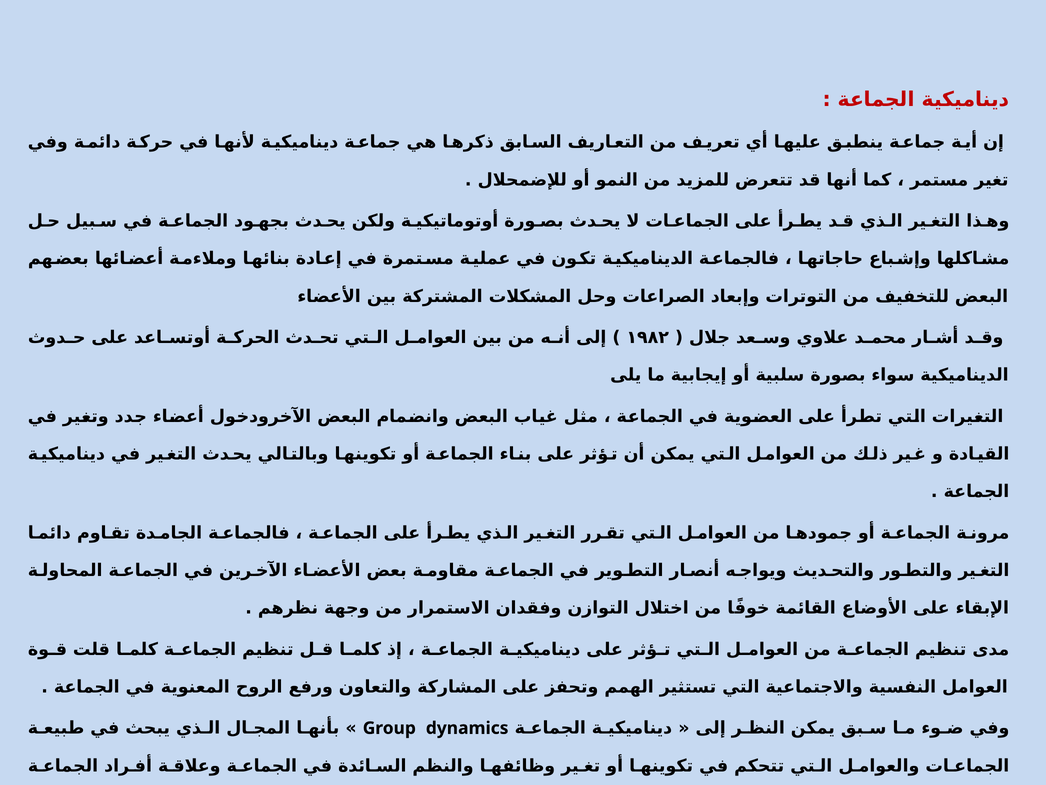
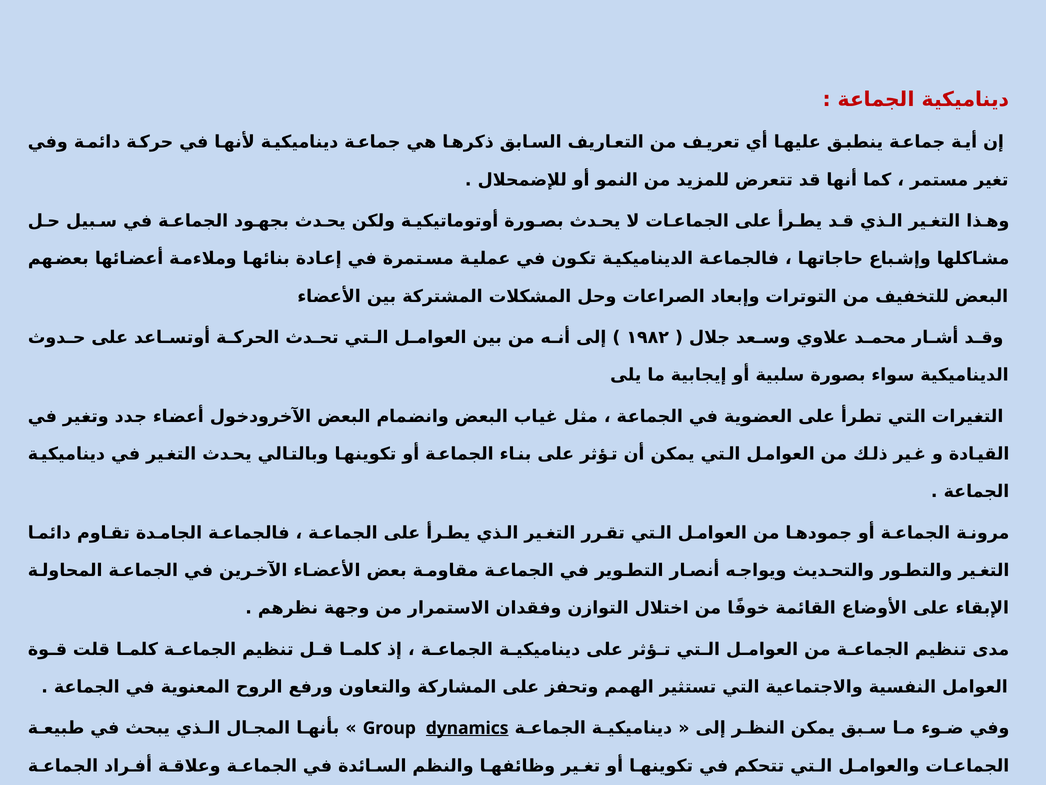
dynamics underline: none -> present (467, 728)
